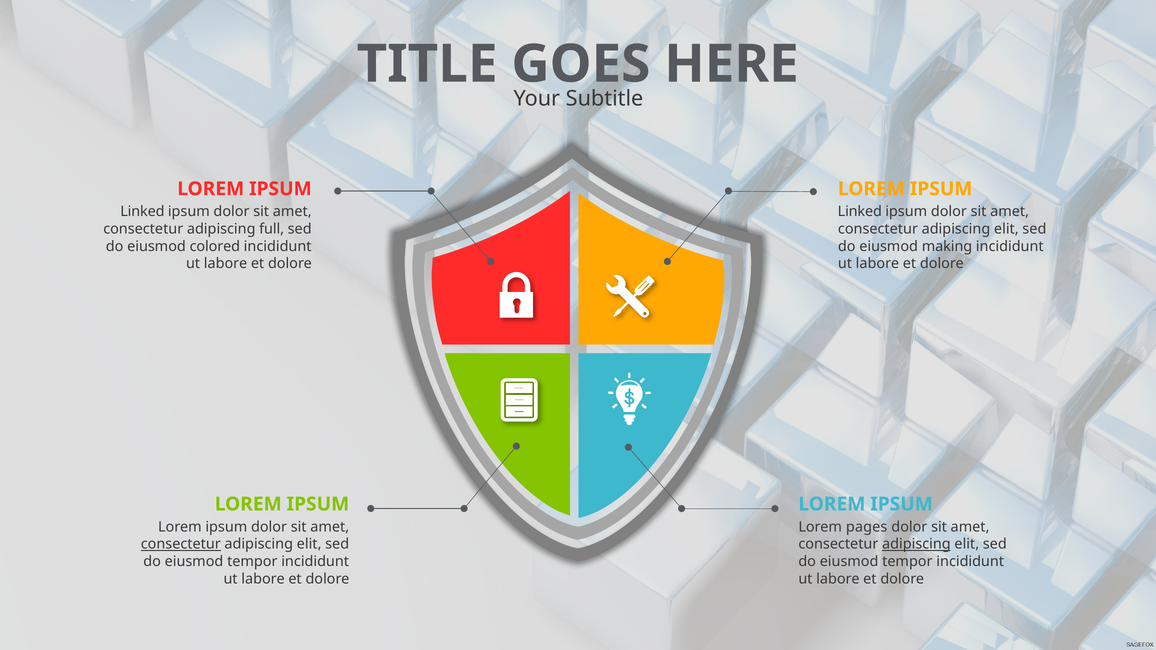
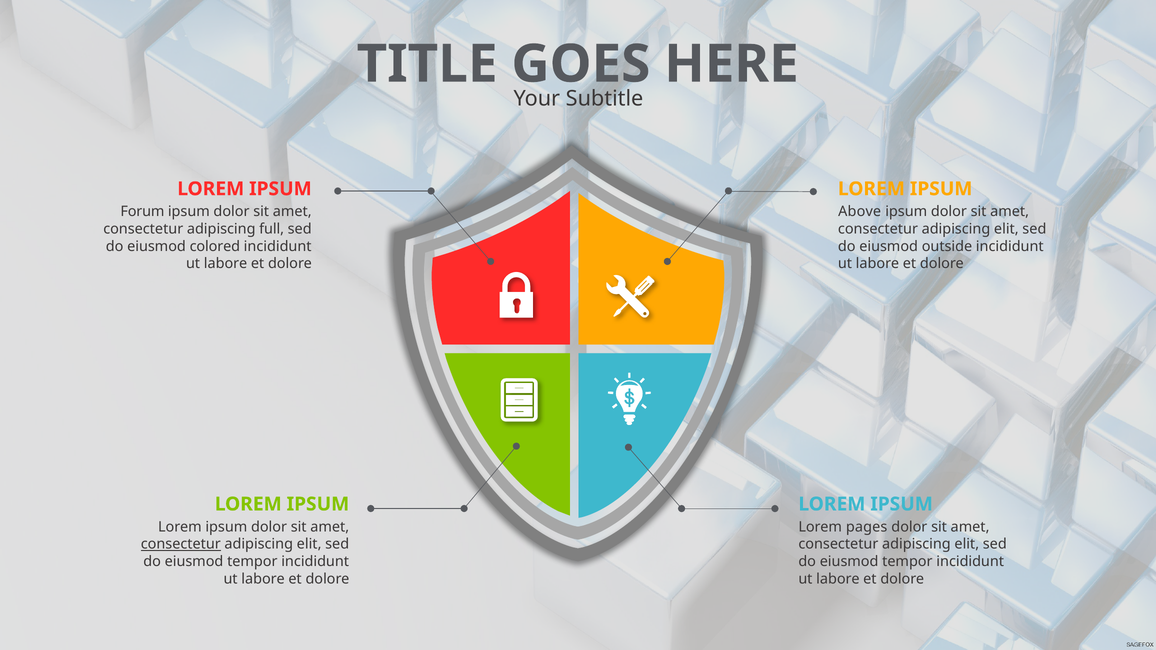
Linked: Linked -> Forum (142, 212)
Linked: Linked -> Above (860, 212)
making: making -> outside (947, 246)
adipiscing underline: present -> none (916, 544)
